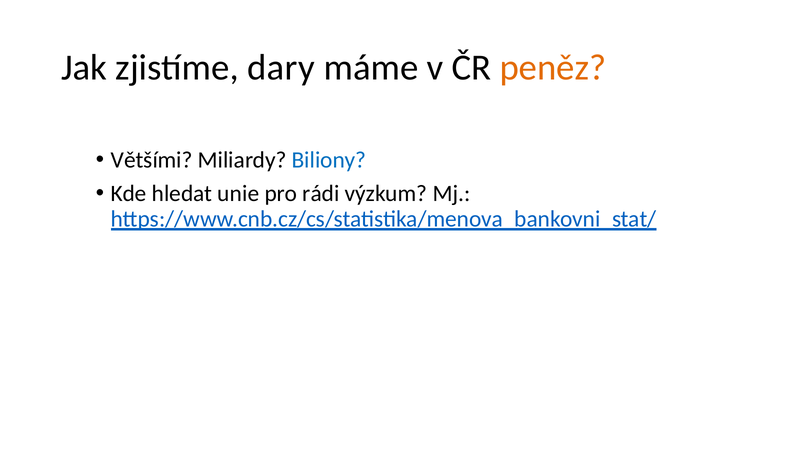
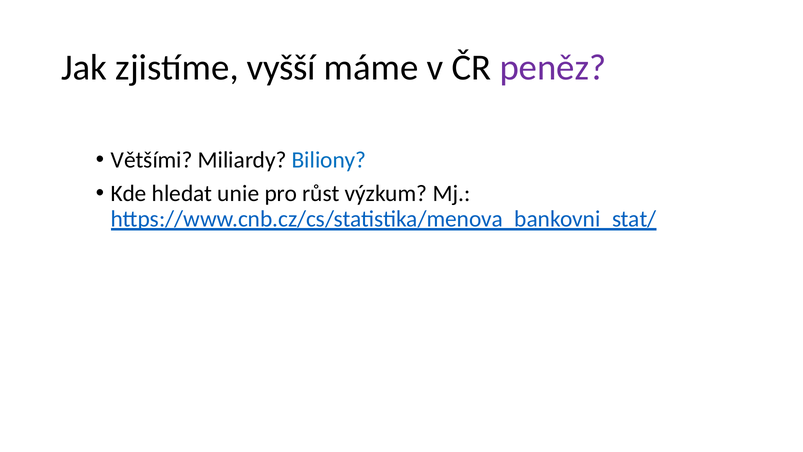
dary: dary -> vyšší (281, 67)
peněz colour: orange -> purple (553, 67)
rádi: rádi -> růst (321, 193)
